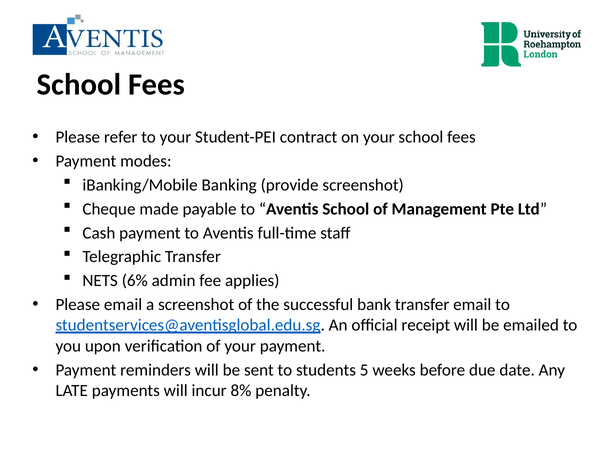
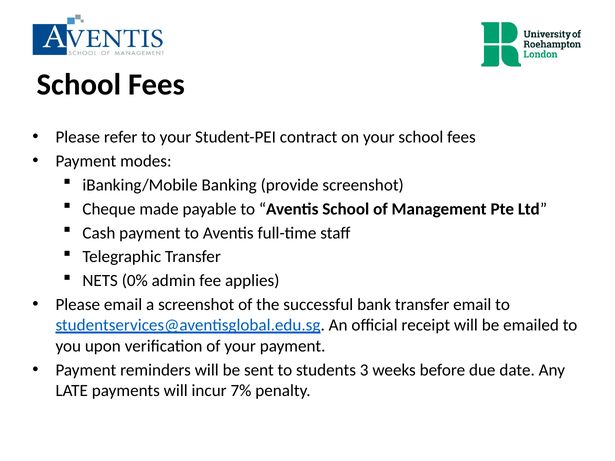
6%: 6% -> 0% (135, 281)
5: 5 -> 3 (364, 370)
8%: 8% -> 7% (241, 391)
